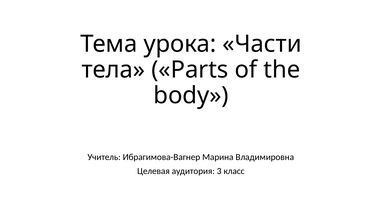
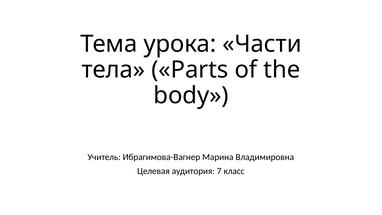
3: 3 -> 7 (219, 171)
